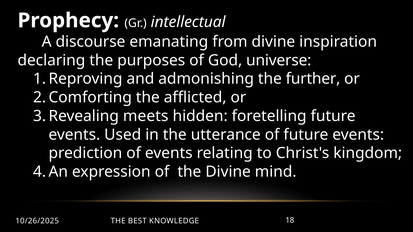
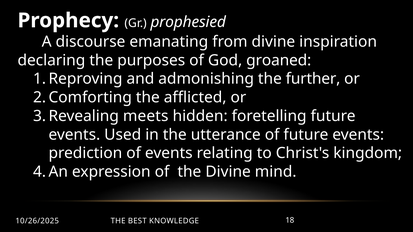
intellectual: intellectual -> prophesied (188, 22)
universe: universe -> groaned (279, 60)
